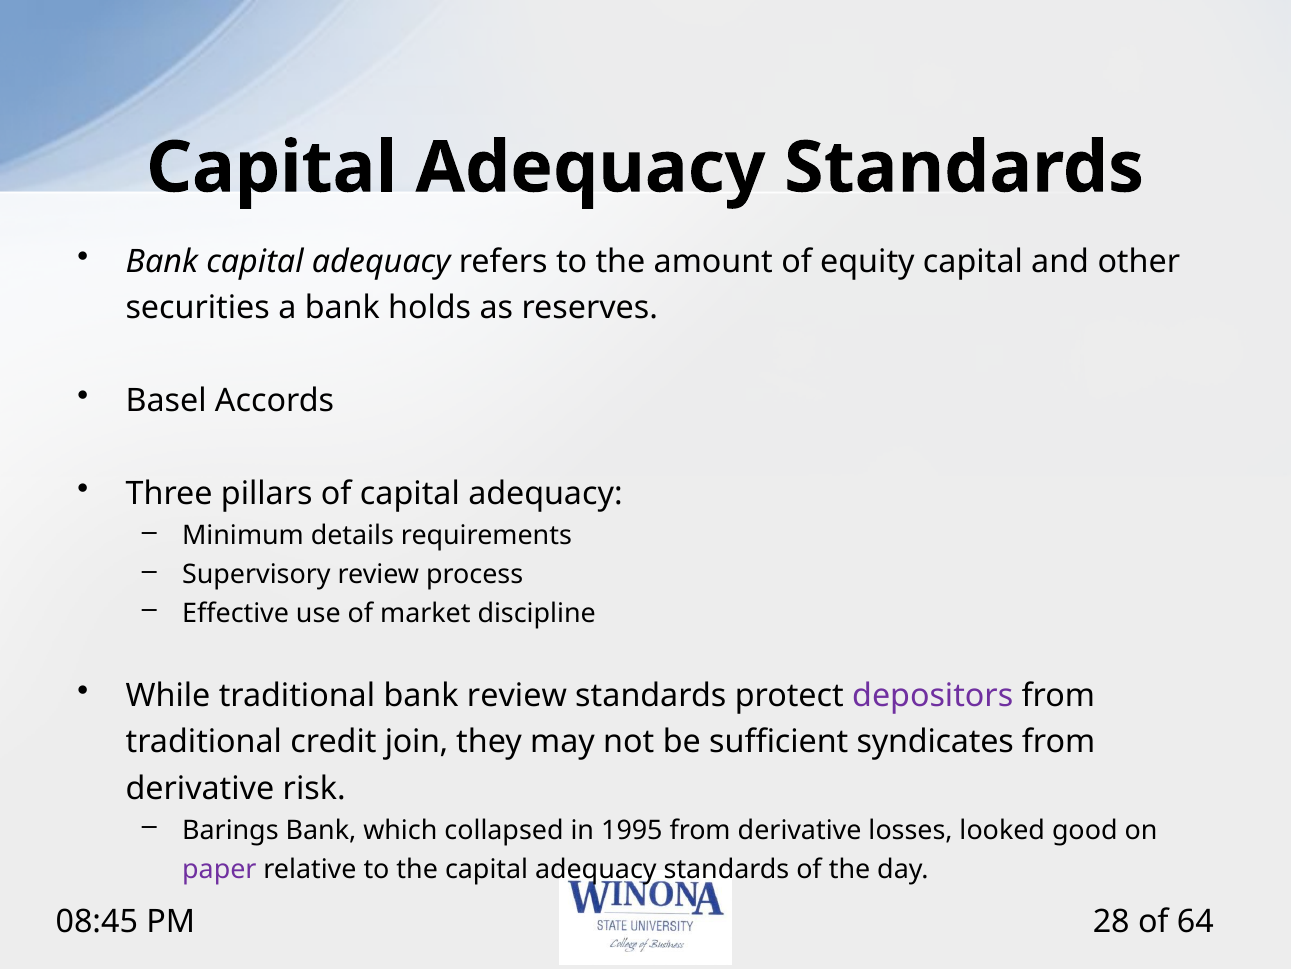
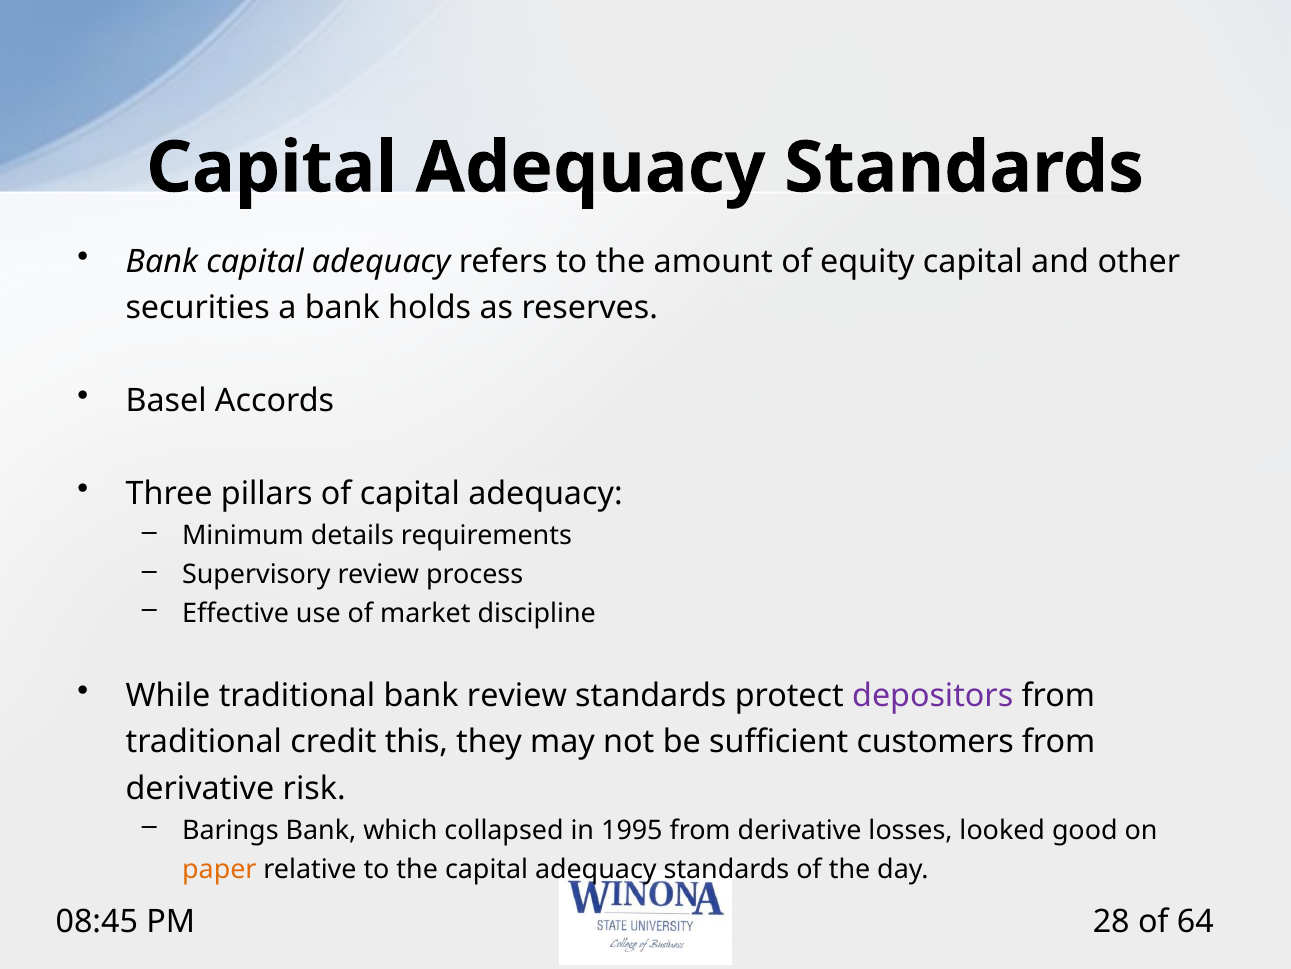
join: join -> this (417, 742)
syndicates: syndicates -> customers (935, 742)
paper colour: purple -> orange (219, 868)
